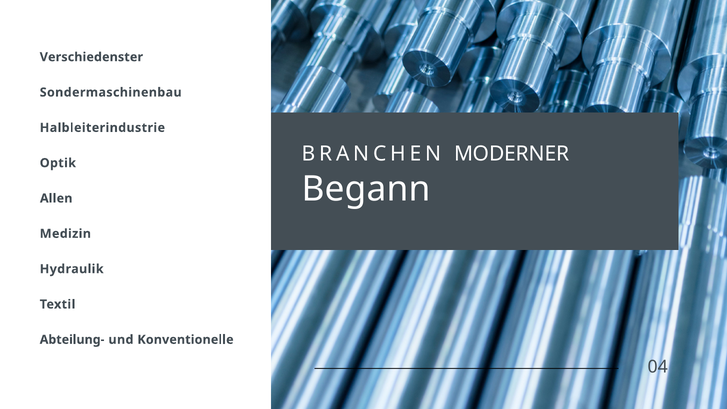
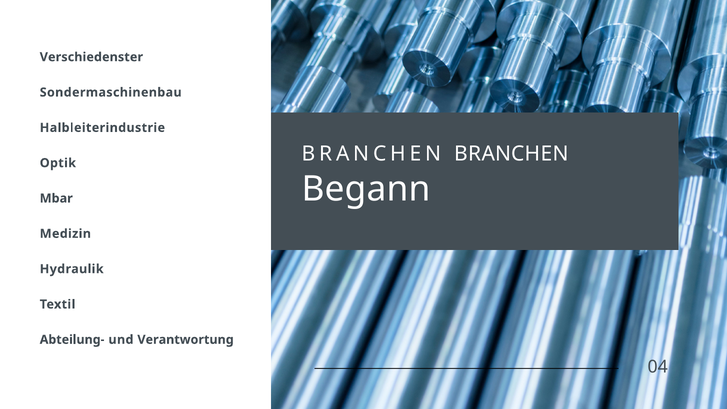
BRANCHEN MODERNER: MODERNER -> BRANCHEN (512, 154)
Allen: Allen -> Mbar (56, 198)
Konventionelle: Konventionelle -> Verantwortung (186, 340)
